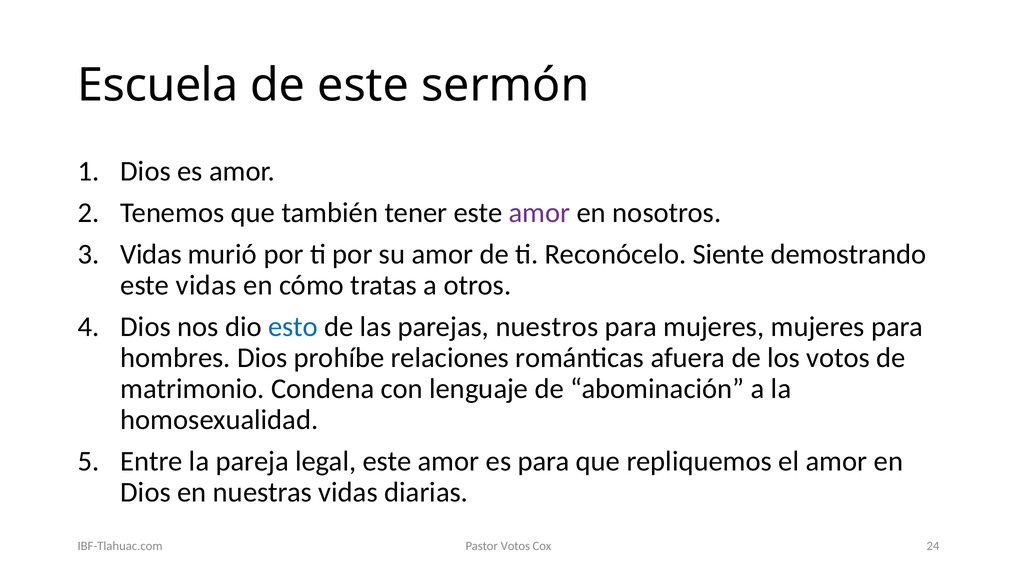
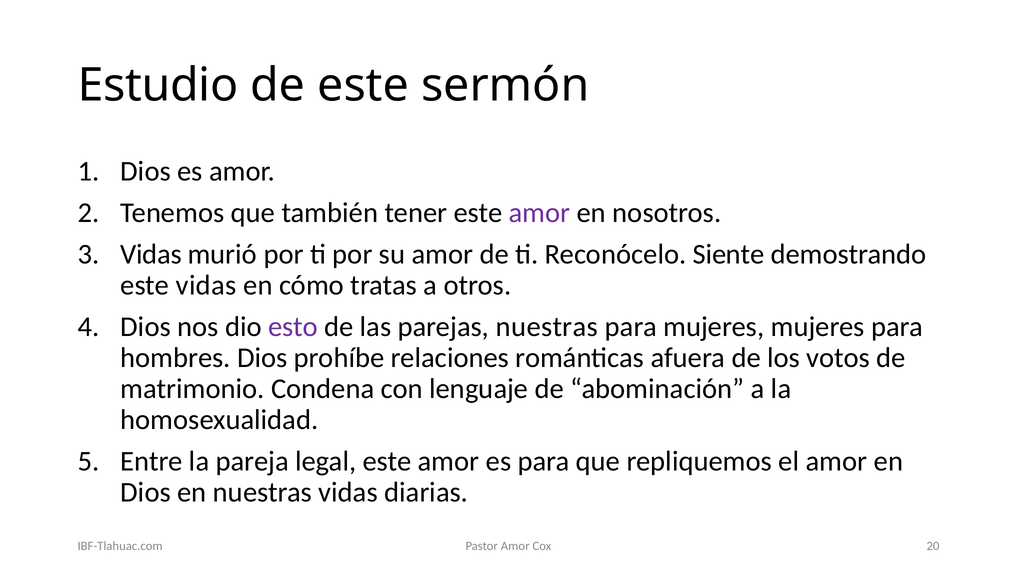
Escuela: Escuela -> Estudio (158, 85)
esto colour: blue -> purple (293, 327)
parejas nuestros: nuestros -> nuestras (547, 327)
Pastor Votos: Votos -> Amor (515, 546)
24: 24 -> 20 (933, 546)
